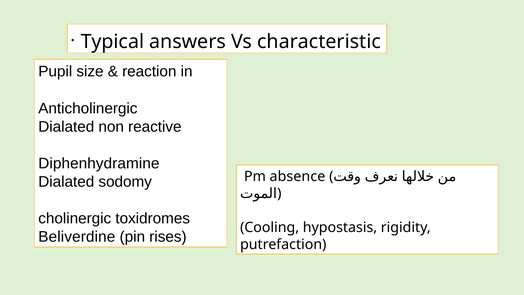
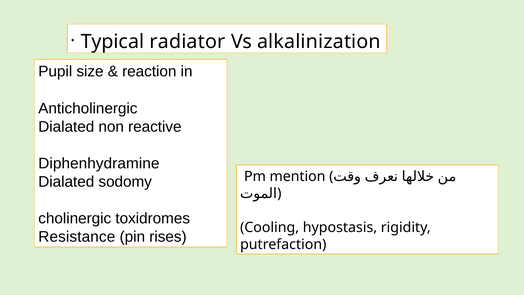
answers: answers -> radiator (187, 42)
characteristic: characteristic -> alkalinization (319, 42)
absence: absence -> mention (298, 176)
Beliverdine: Beliverdine -> Resistance (77, 237)
